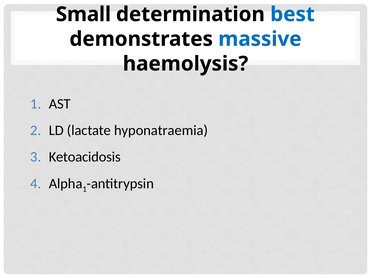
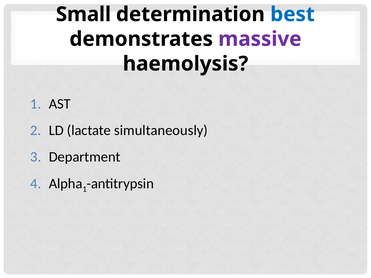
massive colour: blue -> purple (260, 39)
hyponatraemia: hyponatraemia -> simultaneously (161, 130)
Ketoacidosis: Ketoacidosis -> Department (85, 157)
